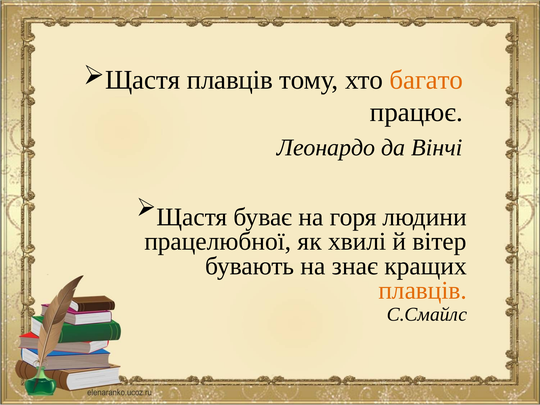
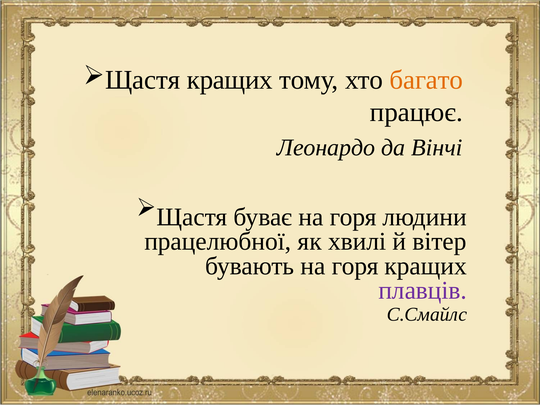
Щастя плавців: плавців -> кращих (230, 80)
бувають на знає: знає -> горя (355, 266)
плавців colour: orange -> purple (423, 290)
